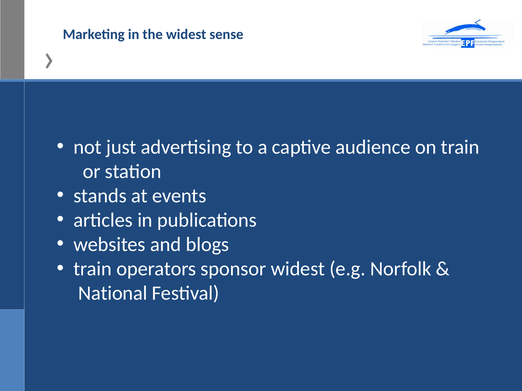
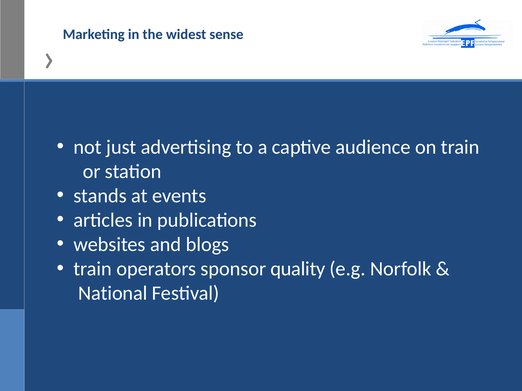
sponsor widest: widest -> quality (298, 269)
